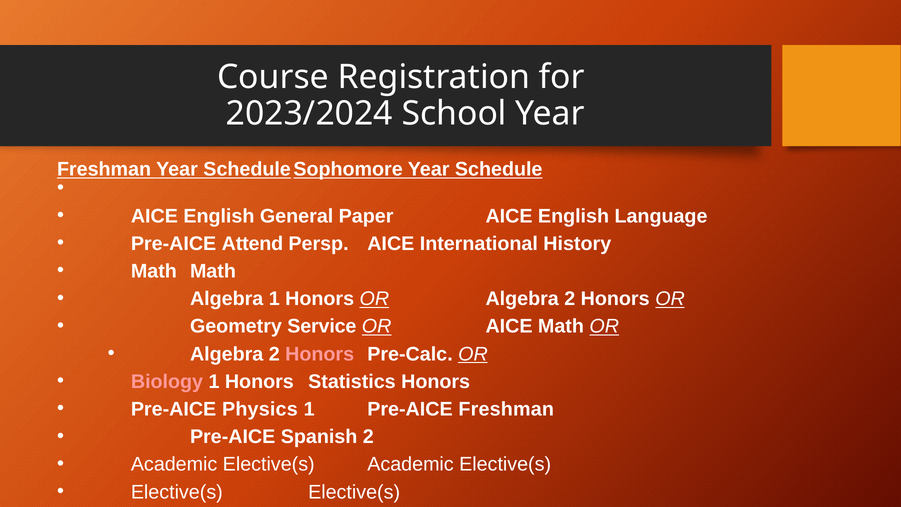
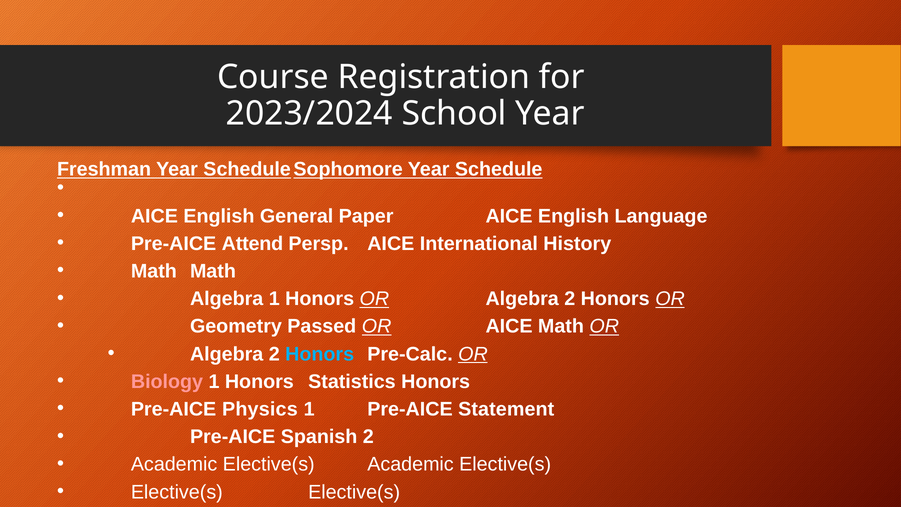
Service: Service -> Passed (322, 326)
Honors colour: pink -> light blue (320, 354)
Pre-AICE Freshman: Freshman -> Statement (506, 409)
